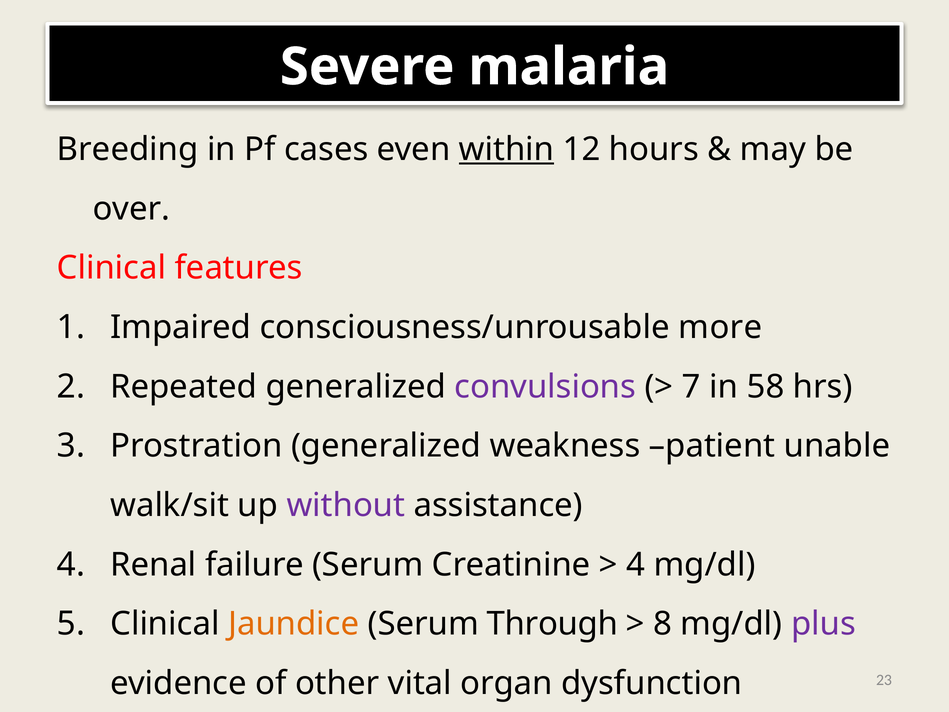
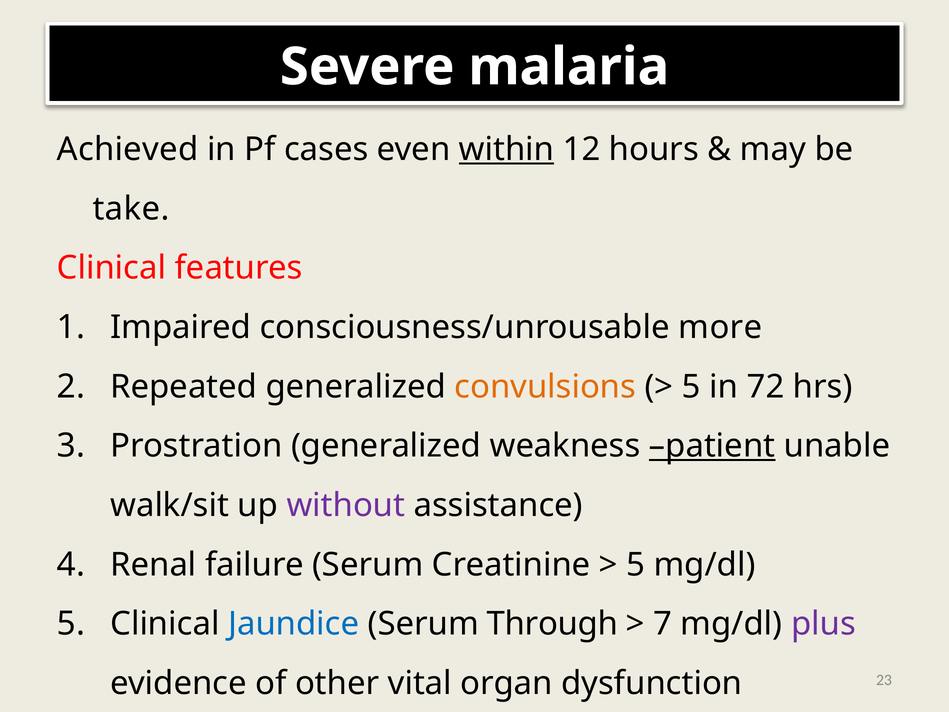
Breeding: Breeding -> Achieved (128, 149)
over: over -> take (131, 209)
convulsions colour: purple -> orange (545, 387)
7: 7 -> 5 (691, 387)
58: 58 -> 72 (766, 387)
patient underline: none -> present (712, 446)
4: 4 -> 5 (636, 564)
Jaundice colour: orange -> blue (294, 624)
8: 8 -> 7 (663, 624)
